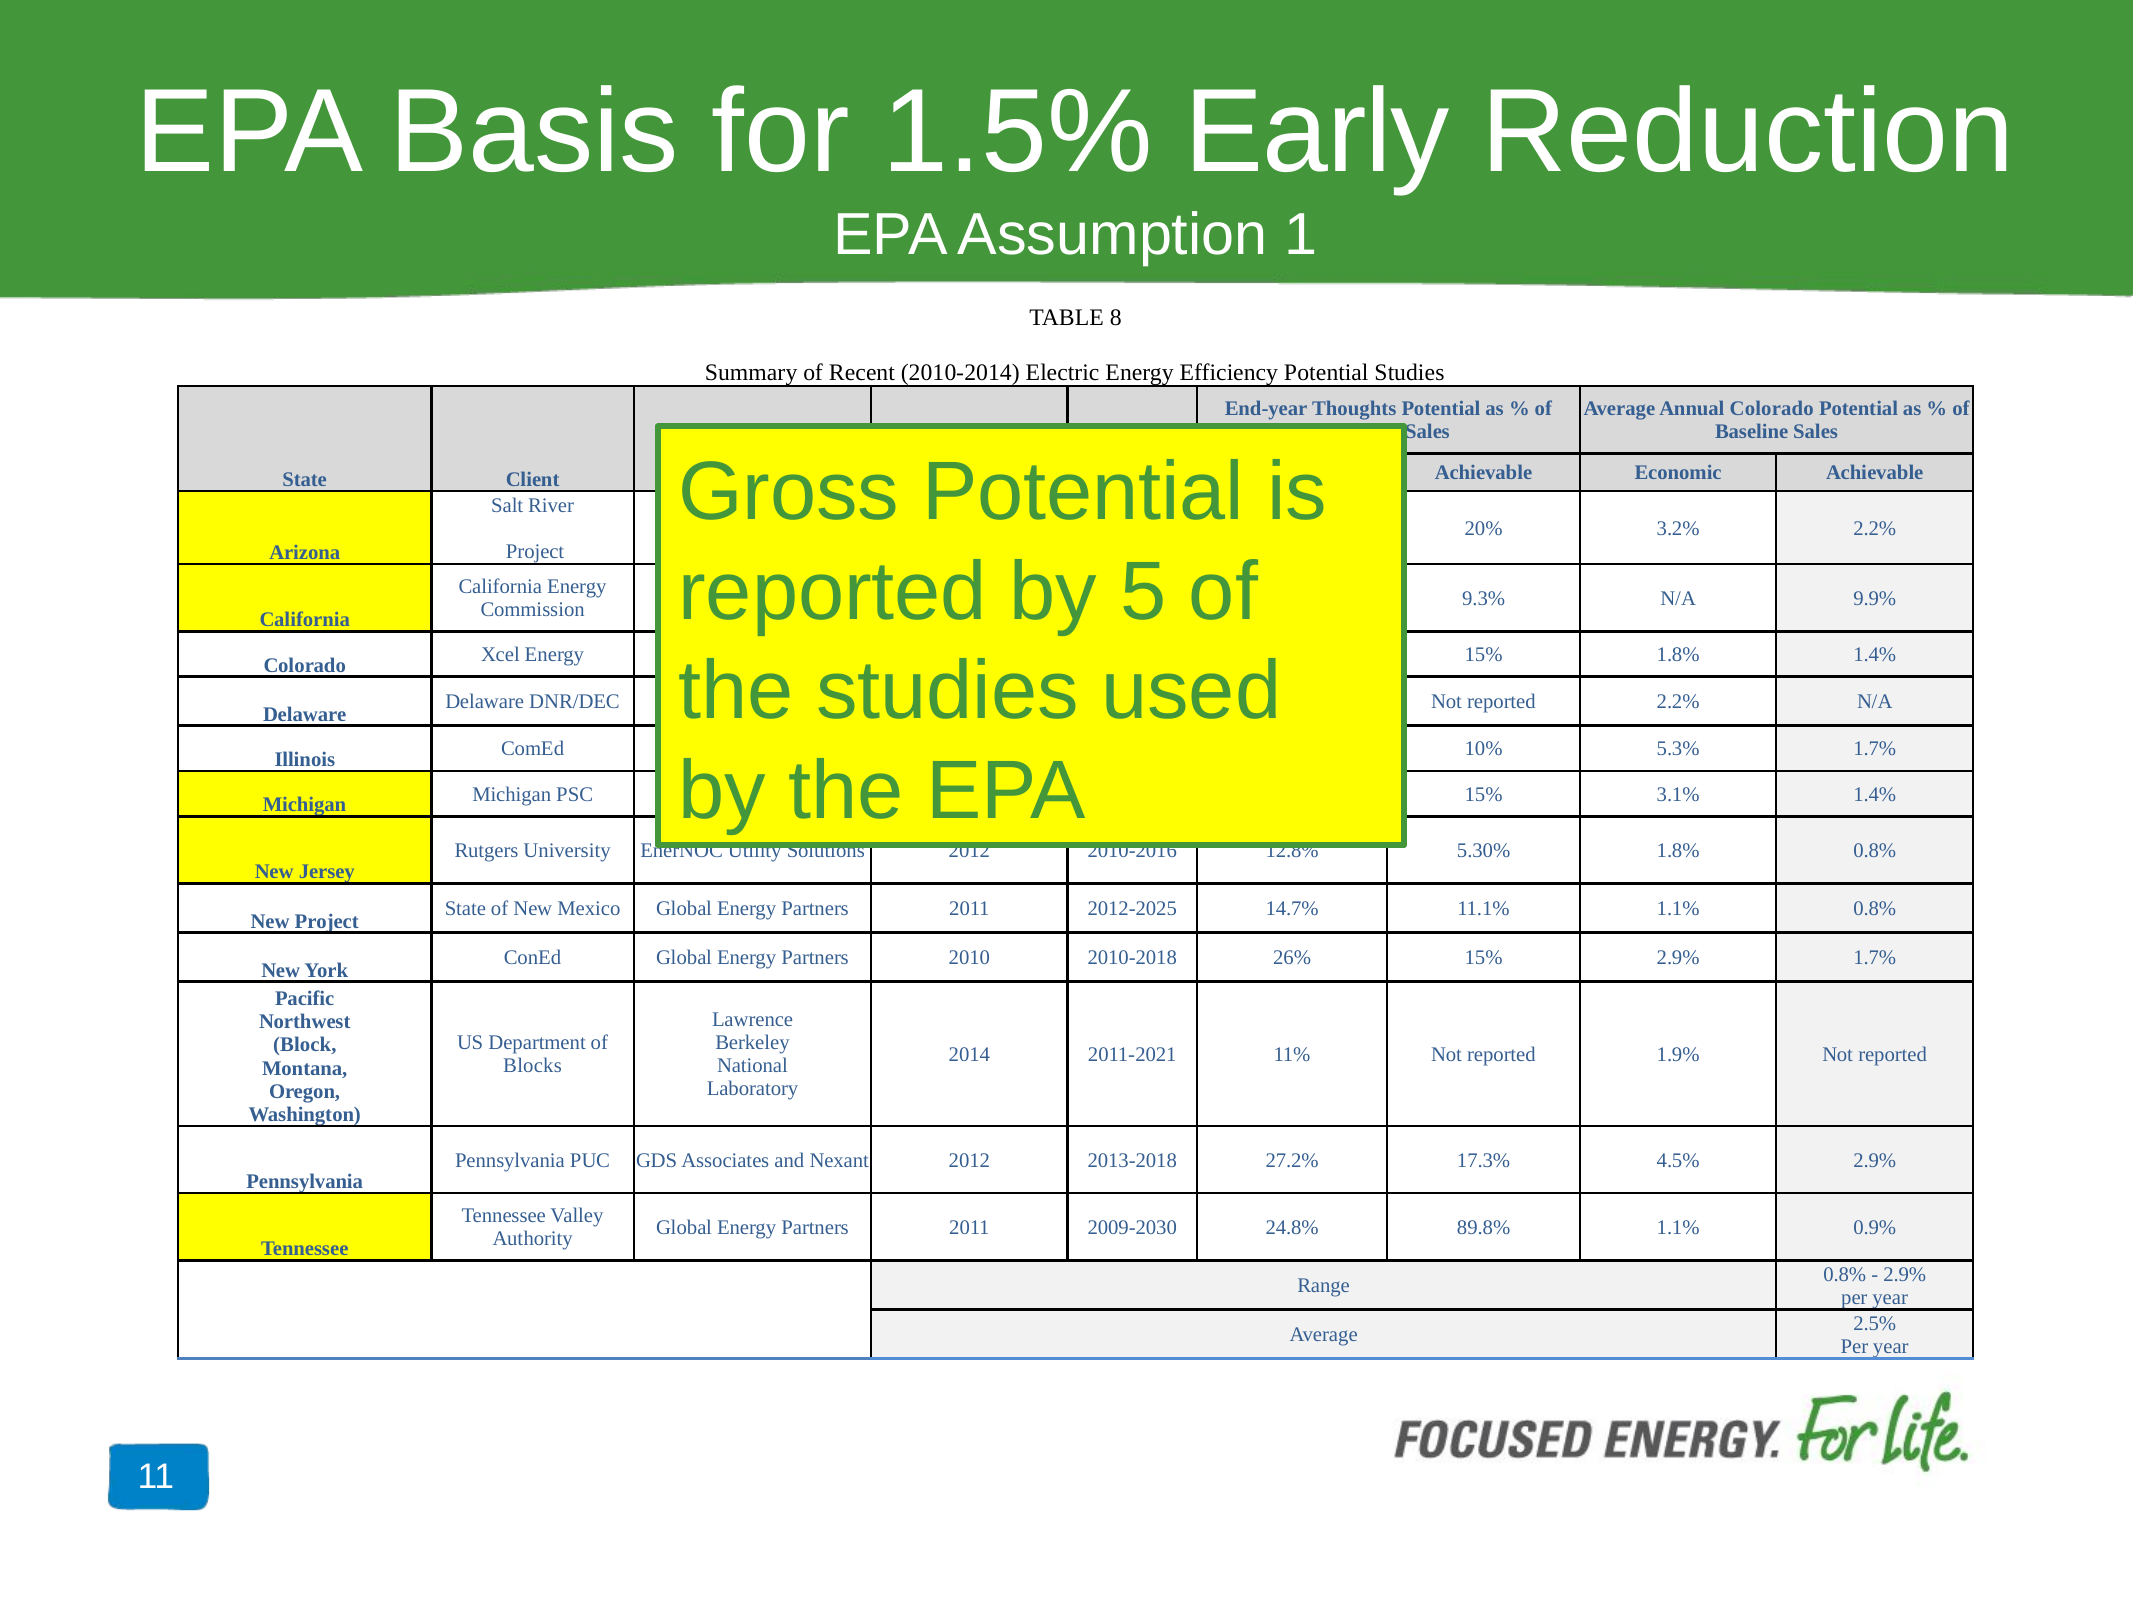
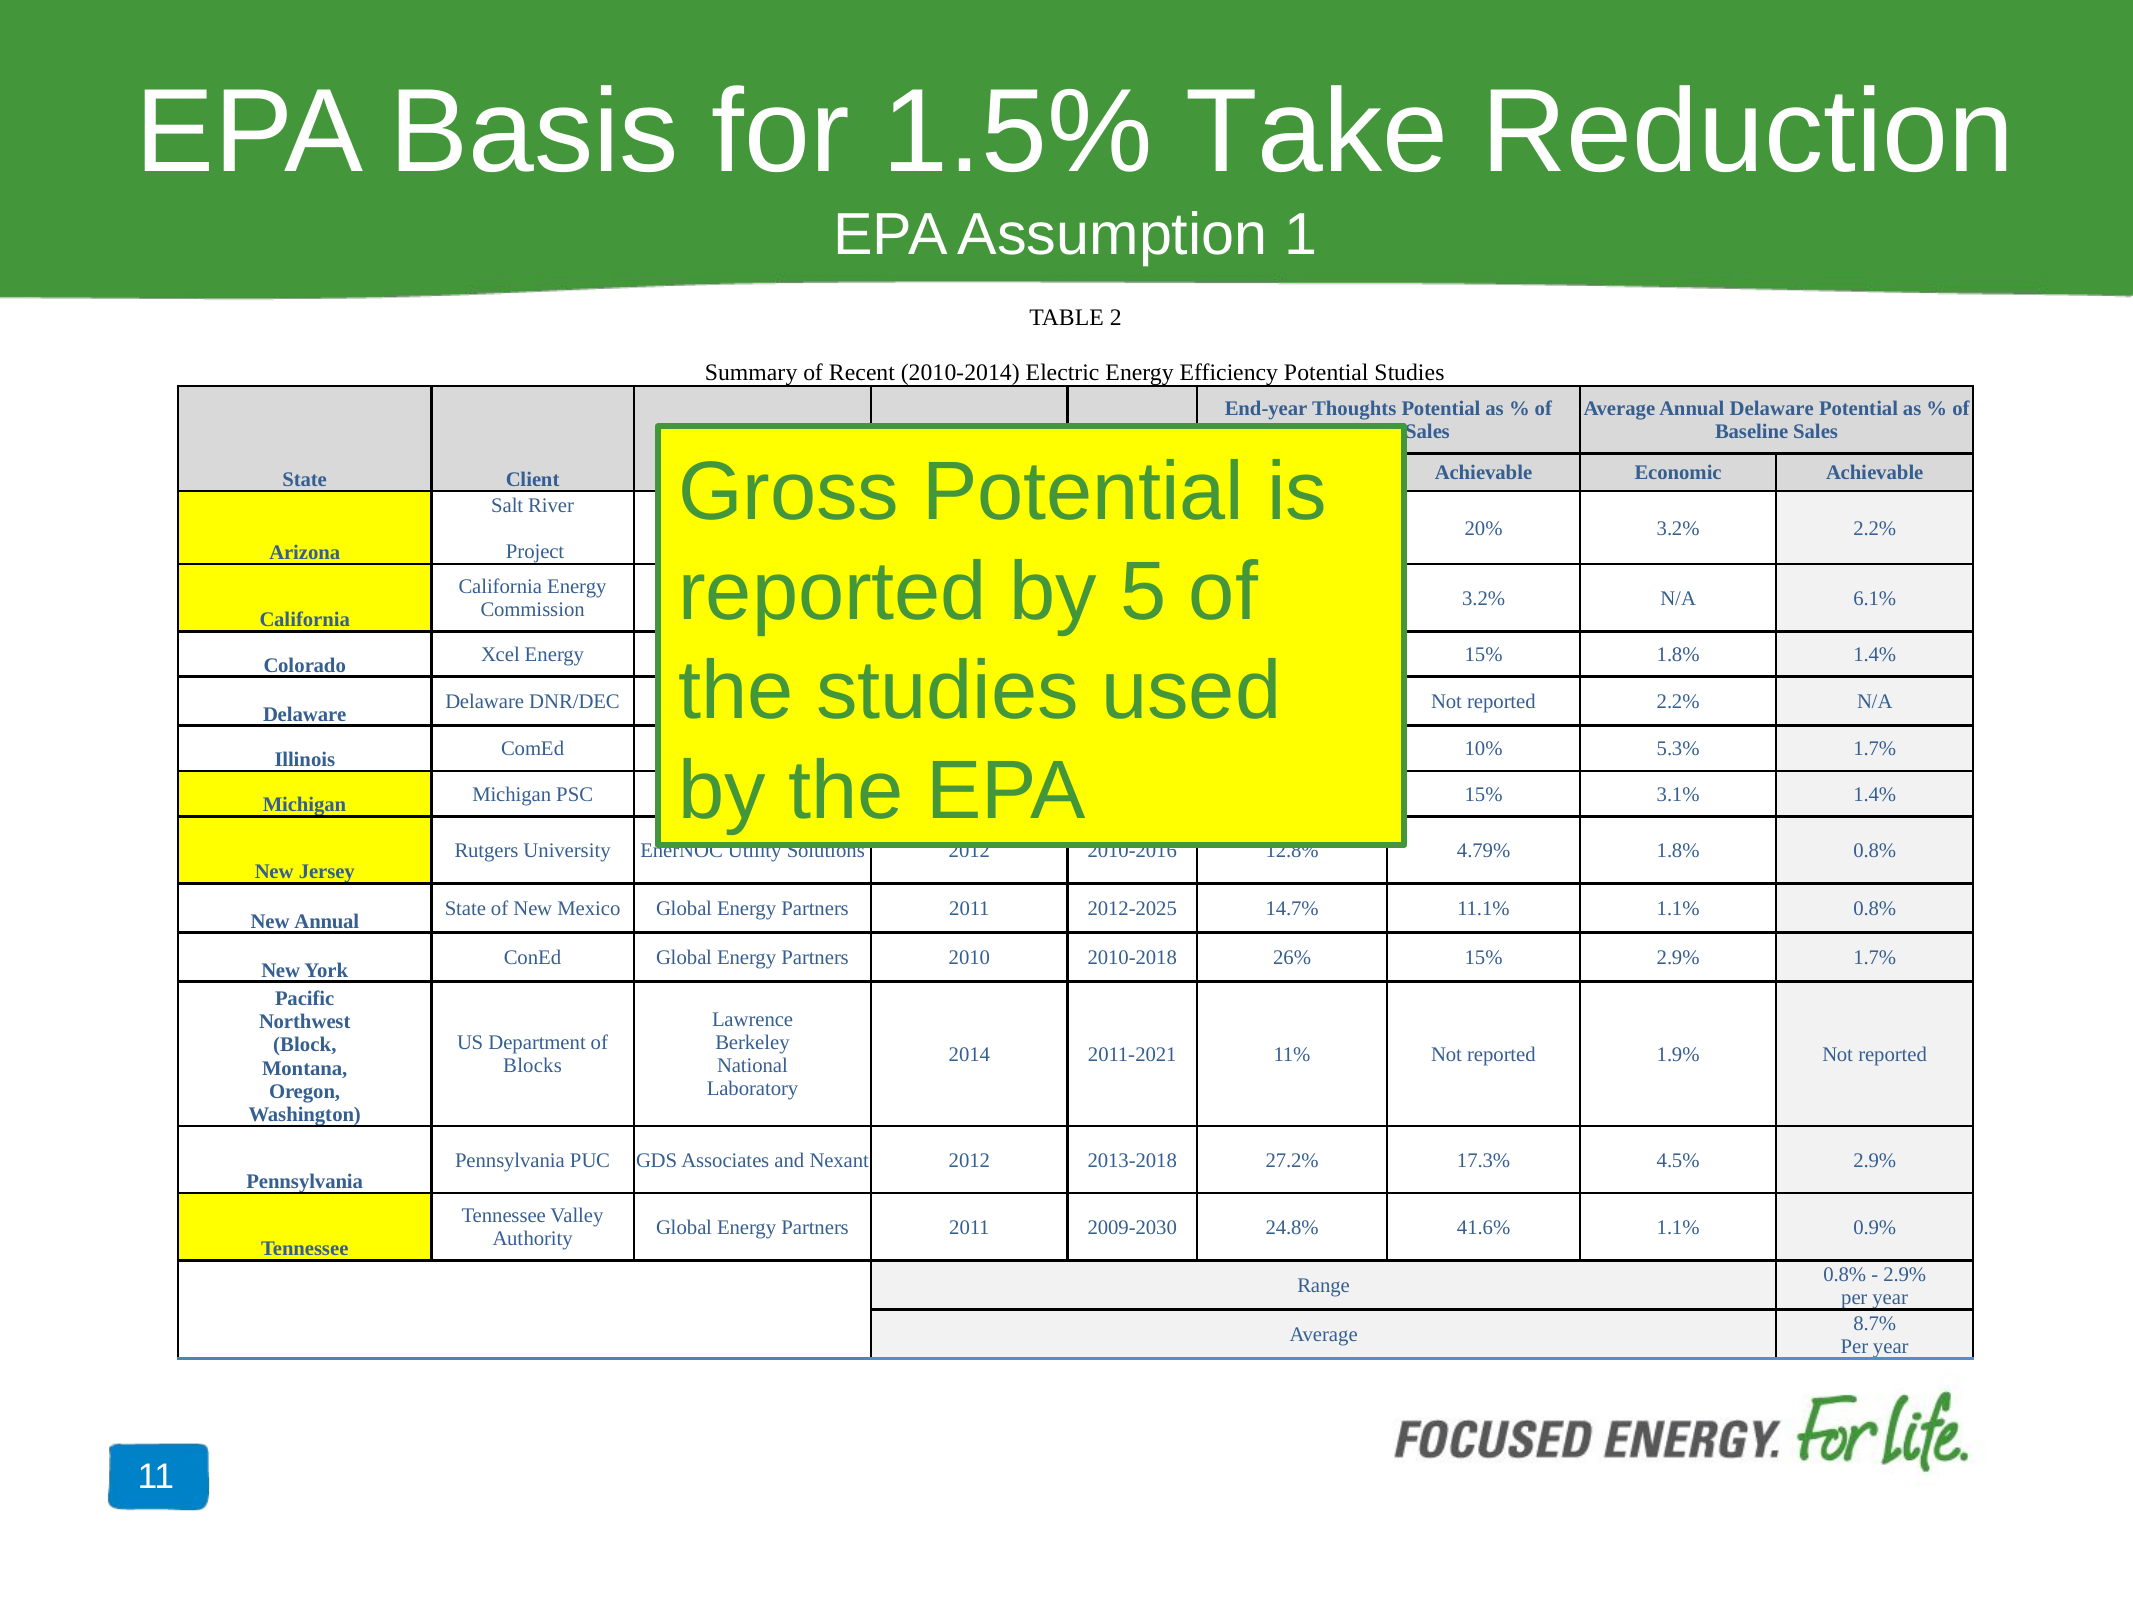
Early: Early -> Take (1317, 133)
8: 8 -> 2 (1116, 318)
Annual Colorado: Colorado -> Delaware (1772, 409)
9.3%: 9.3% -> 3.2% (1484, 599)
9.9%: 9.9% -> 6.1% (1875, 599)
5.30%: 5.30% -> 4.79% (1484, 851)
New Project: Project -> Annual (327, 922)
89.8%: 89.8% -> 41.6% (1484, 1228)
2.5%: 2.5% -> 8.7% (1875, 1324)
